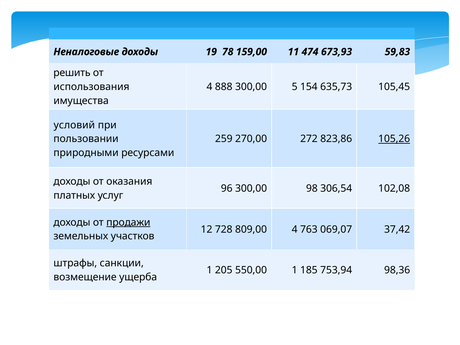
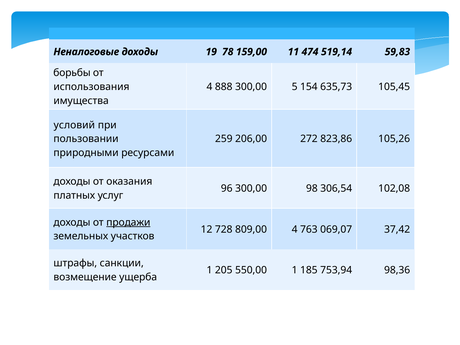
673,93: 673,93 -> 519,14 (337, 52)
решить: решить -> борьбы (72, 73)
270,00: 270,00 -> 206,00 (251, 139)
105,26 underline: present -> none (394, 139)
